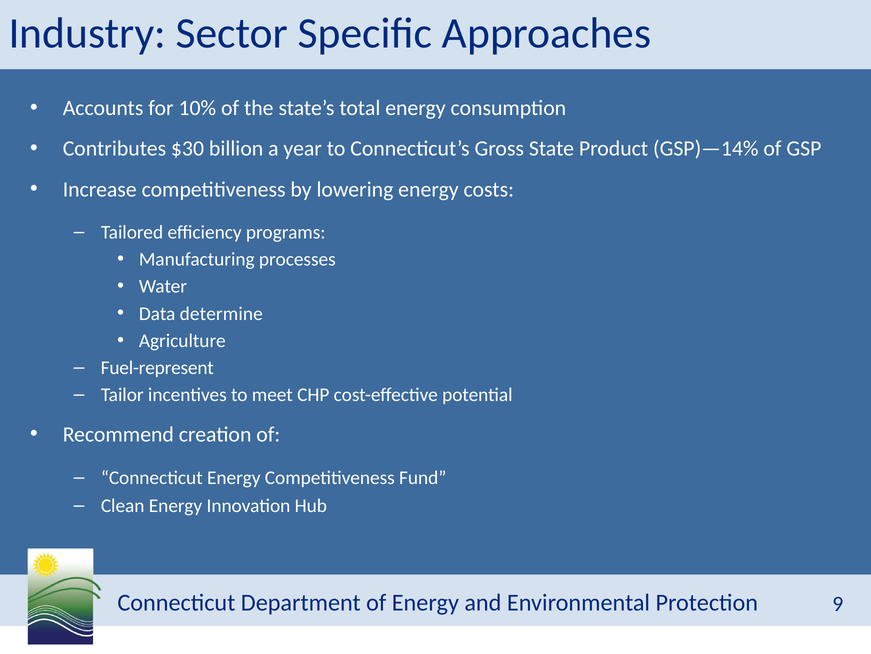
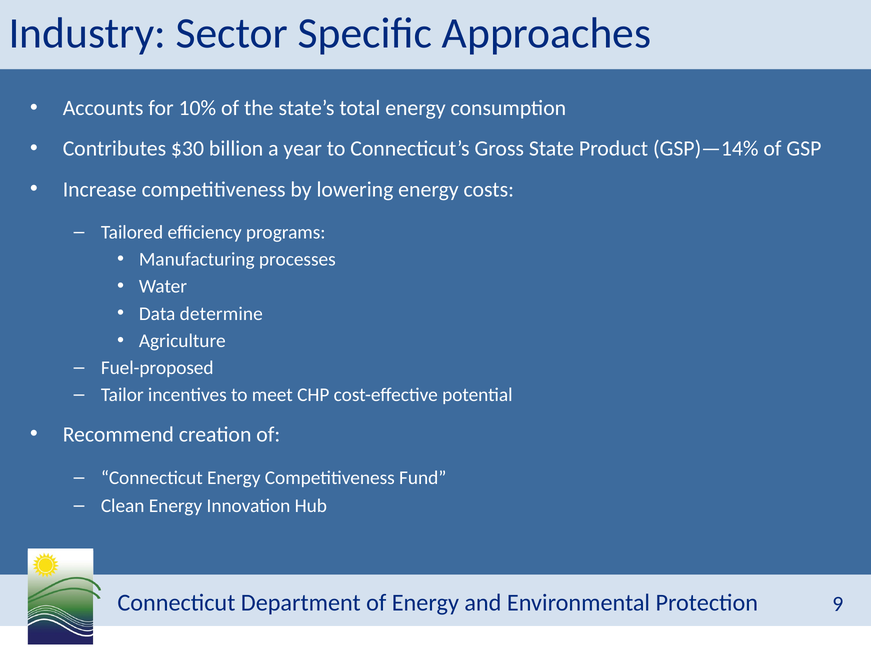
Fuel-represent: Fuel-represent -> Fuel-proposed (157, 367)
